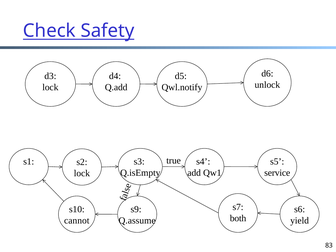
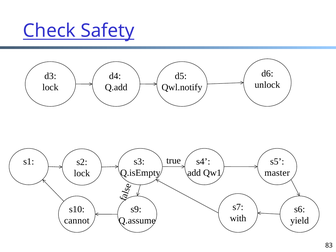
service: service -> master (277, 173)
both: both -> with (238, 218)
